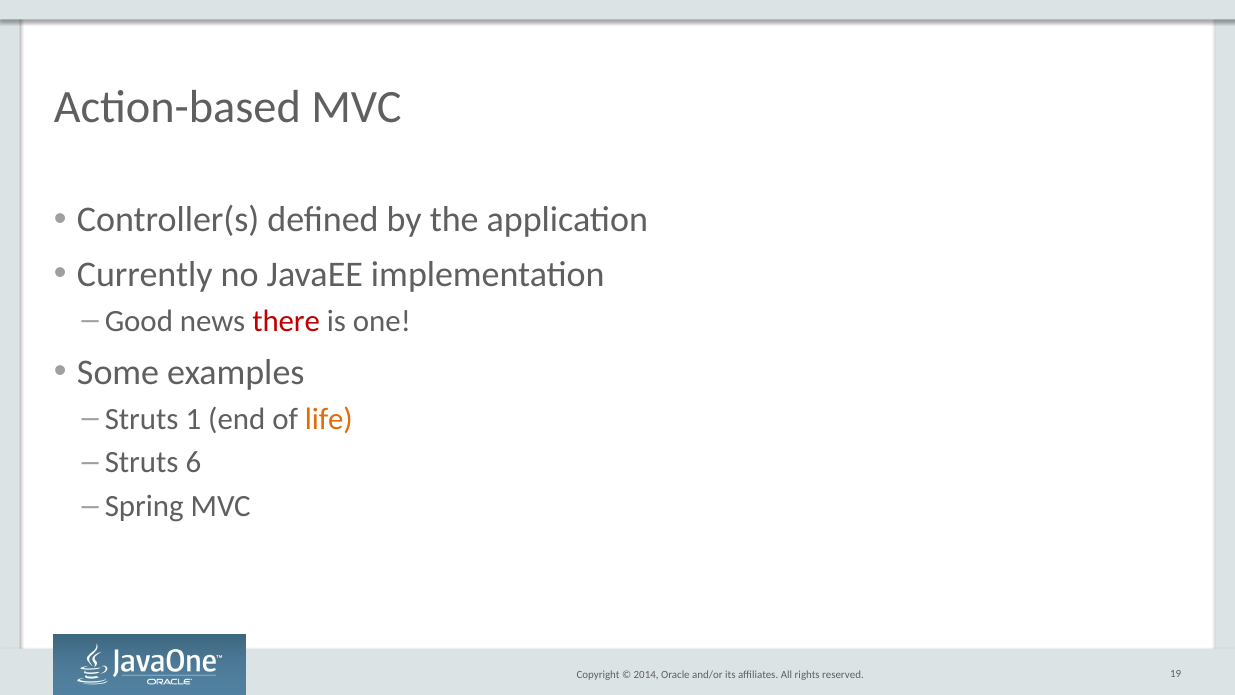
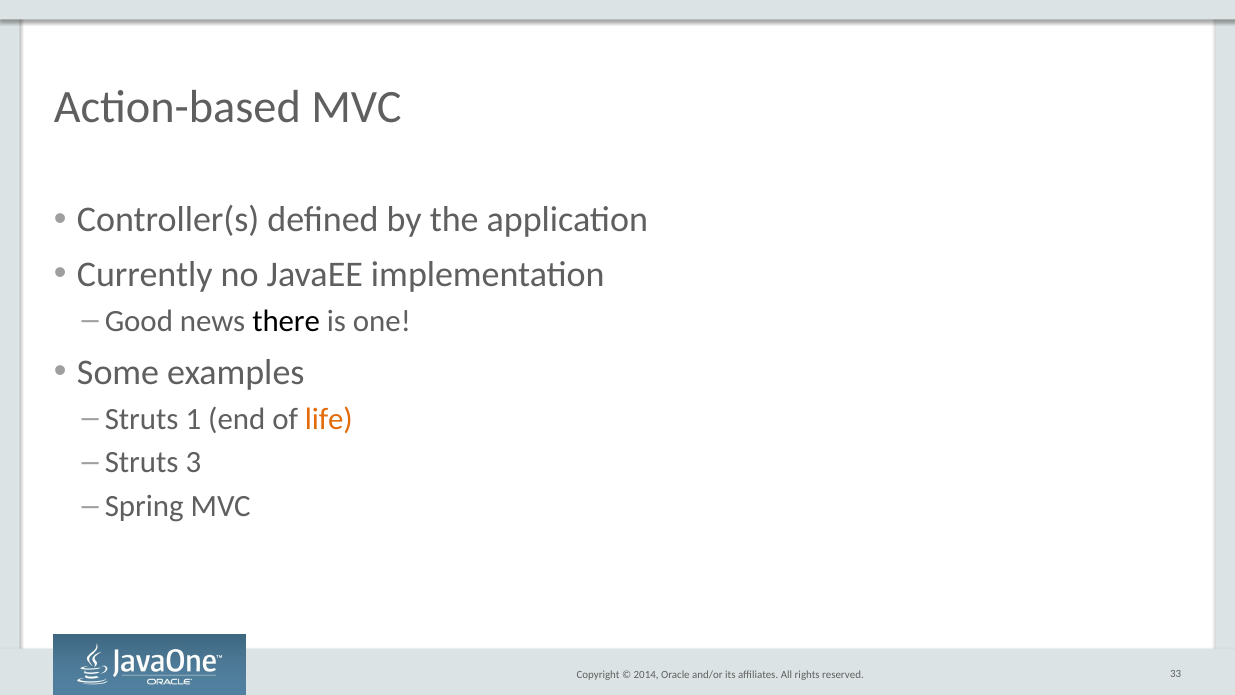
there colour: red -> black (286, 321)
6: 6 -> 3 (193, 462)
19: 19 -> 33 (1176, 674)
